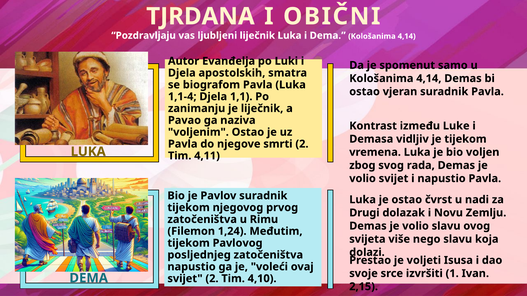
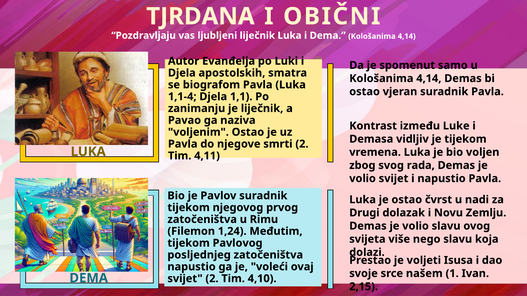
izvršiti: izvršiti -> našem (424, 274)
